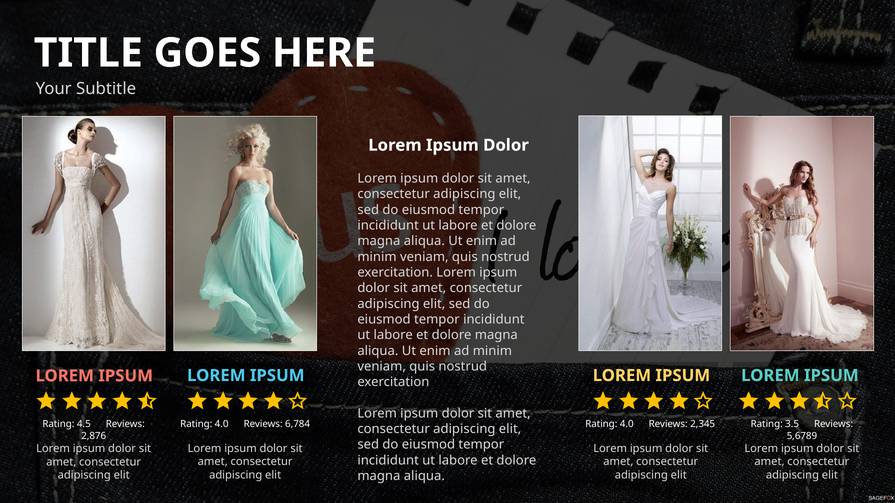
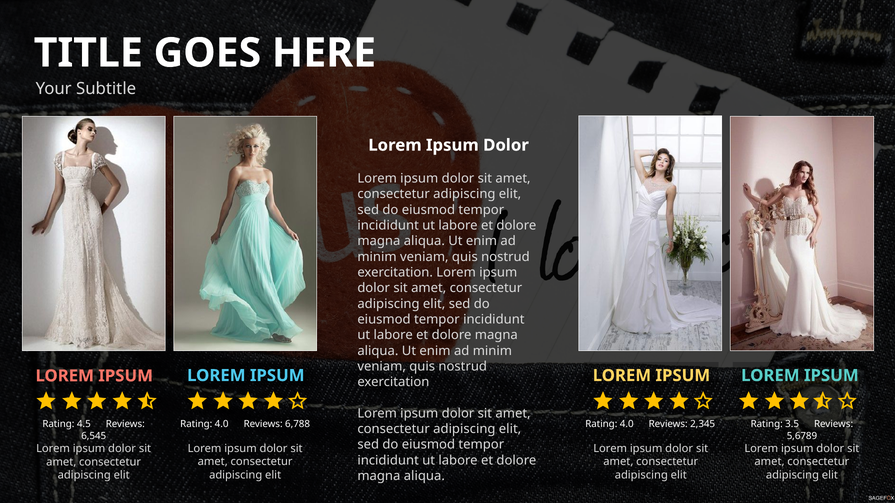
6,784: 6,784 -> 6,788 (298, 424)
2,876: 2,876 -> 6,545 (94, 436)
